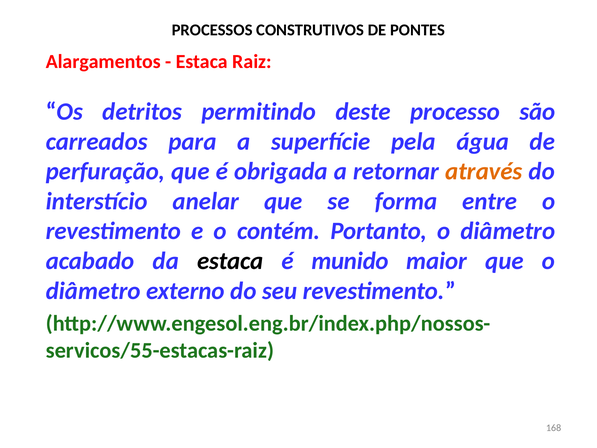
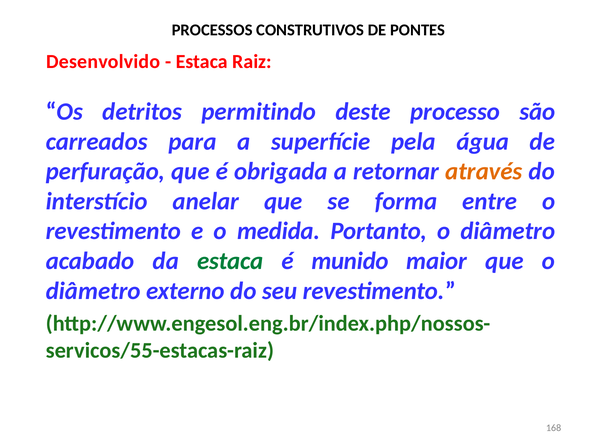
Alargamentos: Alargamentos -> Desenvolvido (103, 61)
contém: contém -> medida (279, 231)
estaca colour: black -> green (230, 261)
